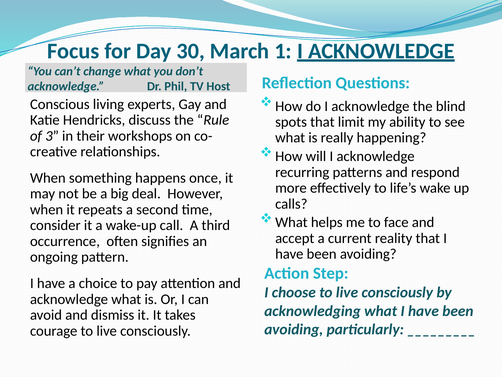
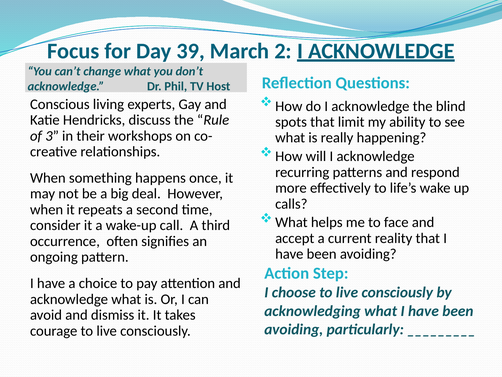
30: 30 -> 39 (191, 51)
1: 1 -> 2 (283, 51)
